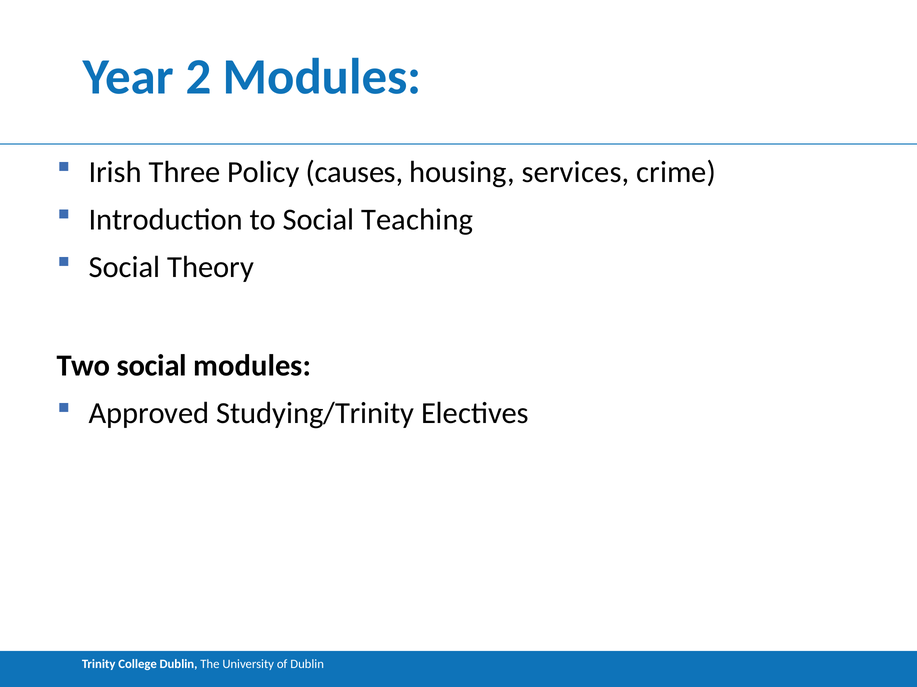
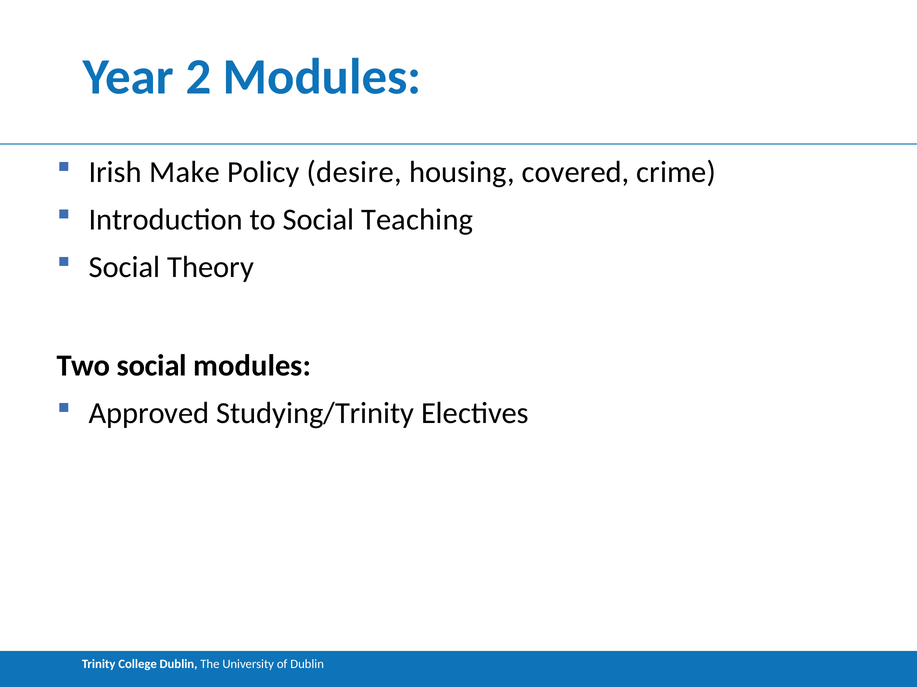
Three: Three -> Make (185, 173)
causes: causes -> desire (354, 173)
services: services -> covered (576, 173)
